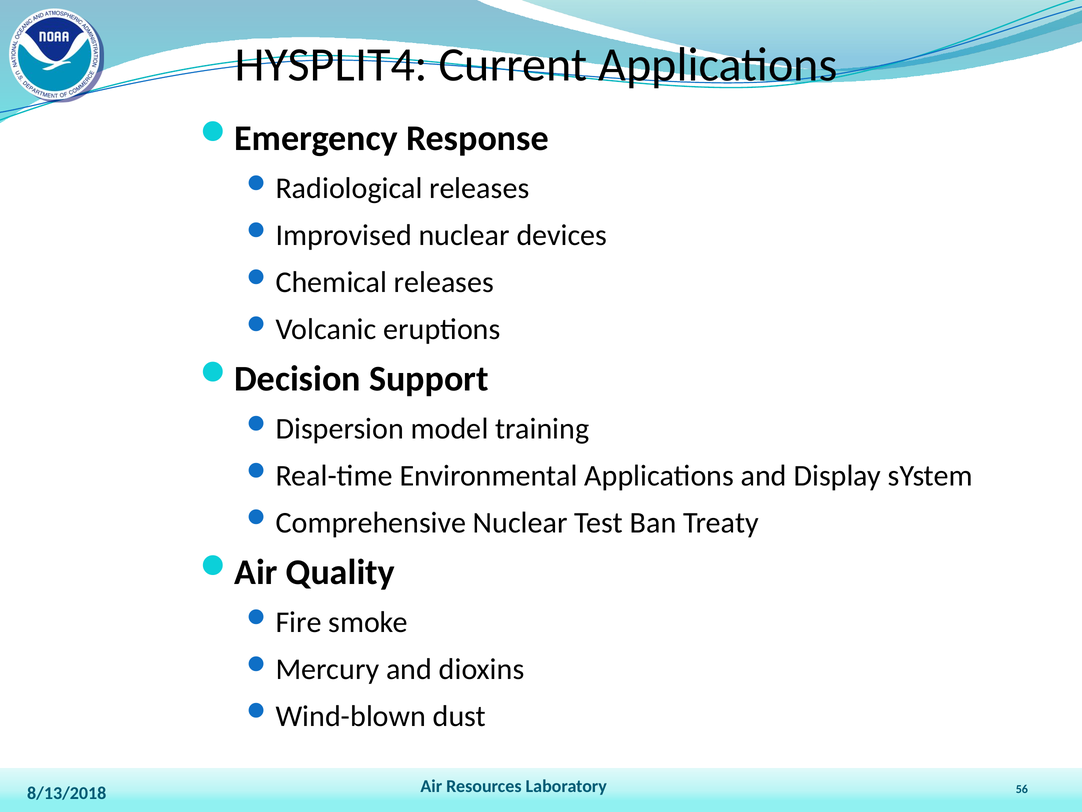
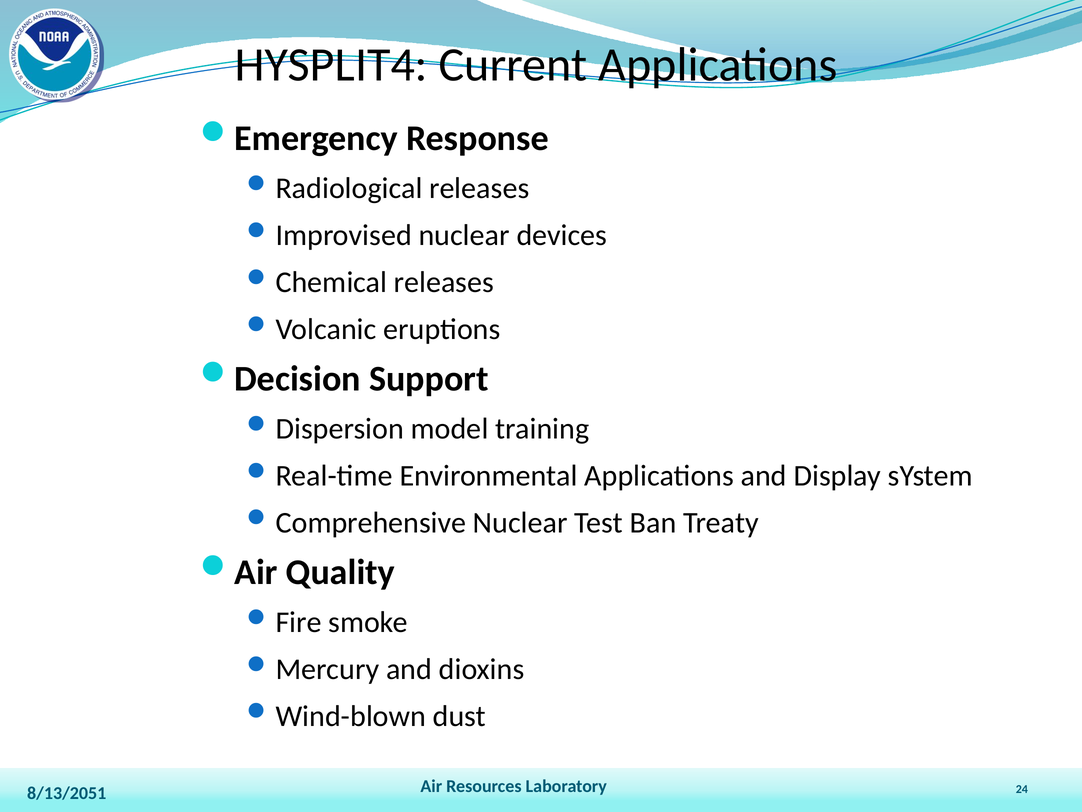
56: 56 -> 24 (1022, 789)
8/13/2018: 8/13/2018 -> 8/13/2051 (67, 793)
